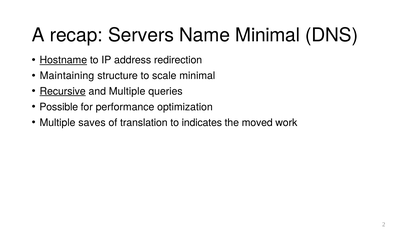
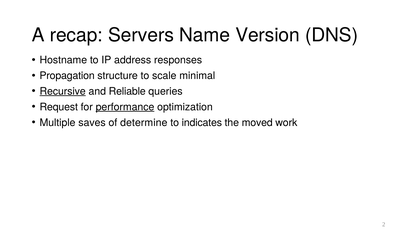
Name Minimal: Minimal -> Version (268, 35)
Hostname underline: present -> none (63, 60)
redirection: redirection -> responses (178, 60)
Maintaining: Maintaining -> Propagation (67, 76)
and Multiple: Multiple -> Reliable (127, 91)
Possible: Possible -> Request (59, 107)
performance underline: none -> present (125, 107)
translation: translation -> determine (144, 122)
